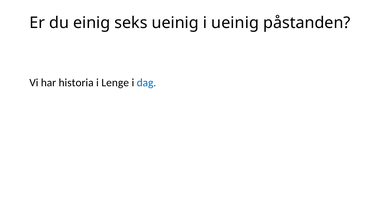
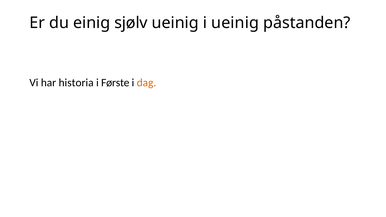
seks: seks -> sjølv (131, 23)
Lenge: Lenge -> Første (115, 83)
dag colour: blue -> orange (146, 83)
